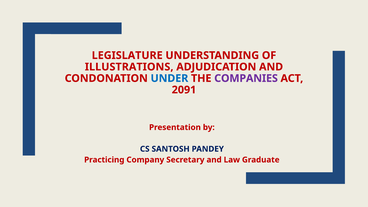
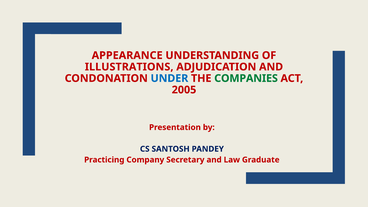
LEGISLATURE: LEGISLATURE -> APPEARANCE (127, 55)
COMPANIES colour: purple -> green (246, 78)
2091: 2091 -> 2005 (184, 90)
